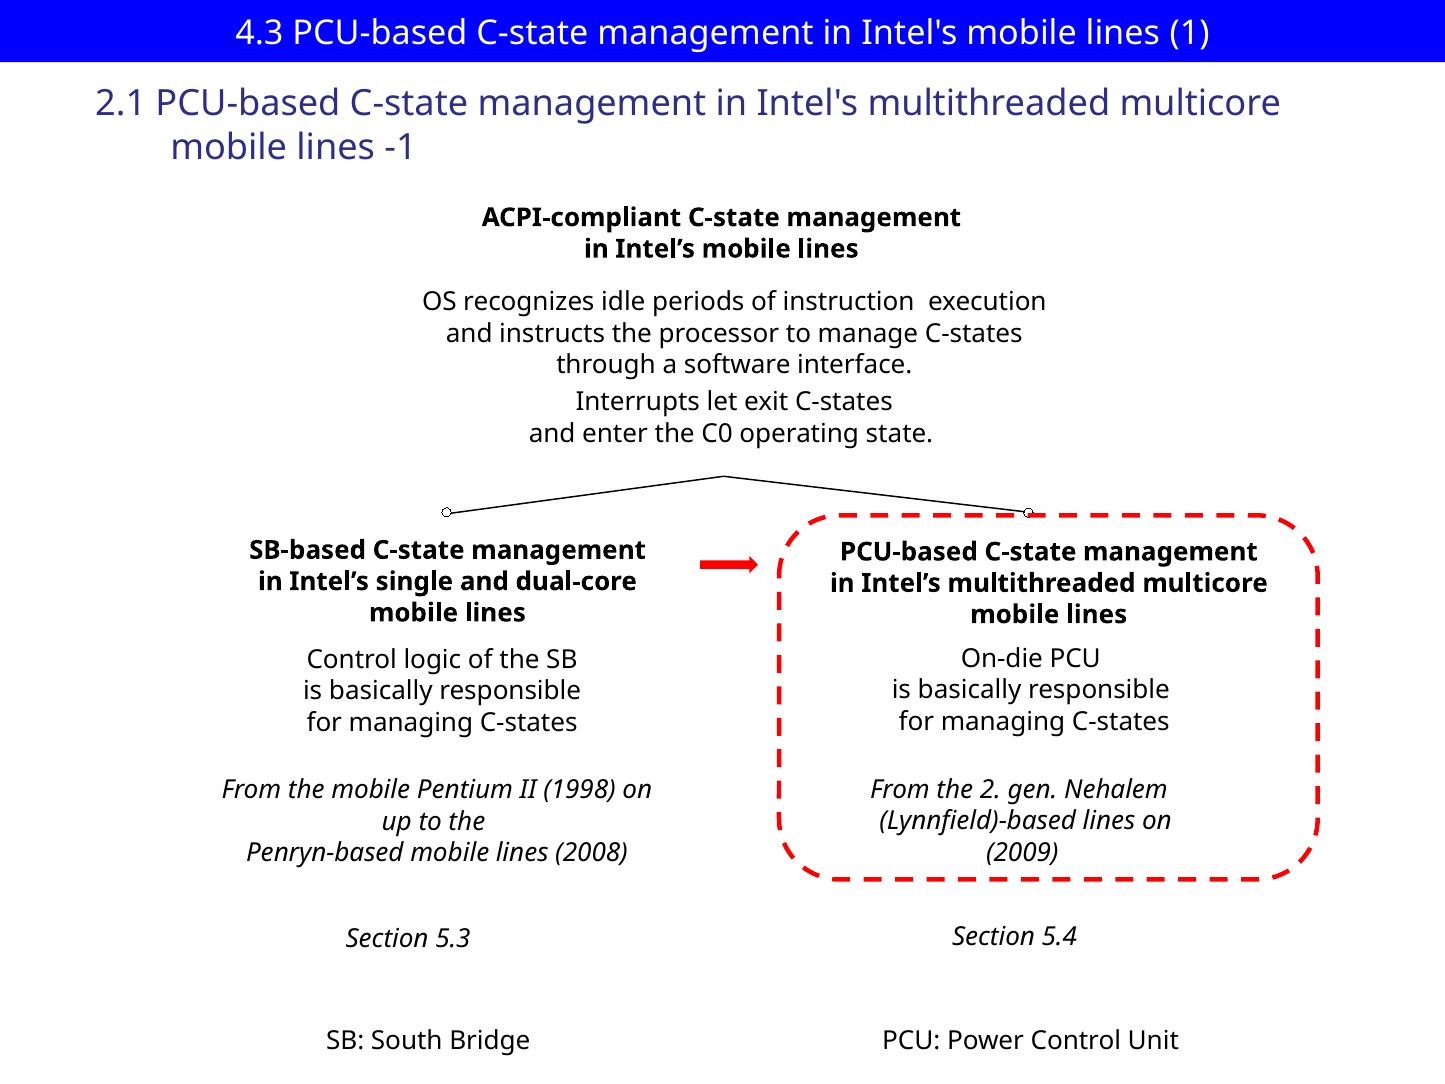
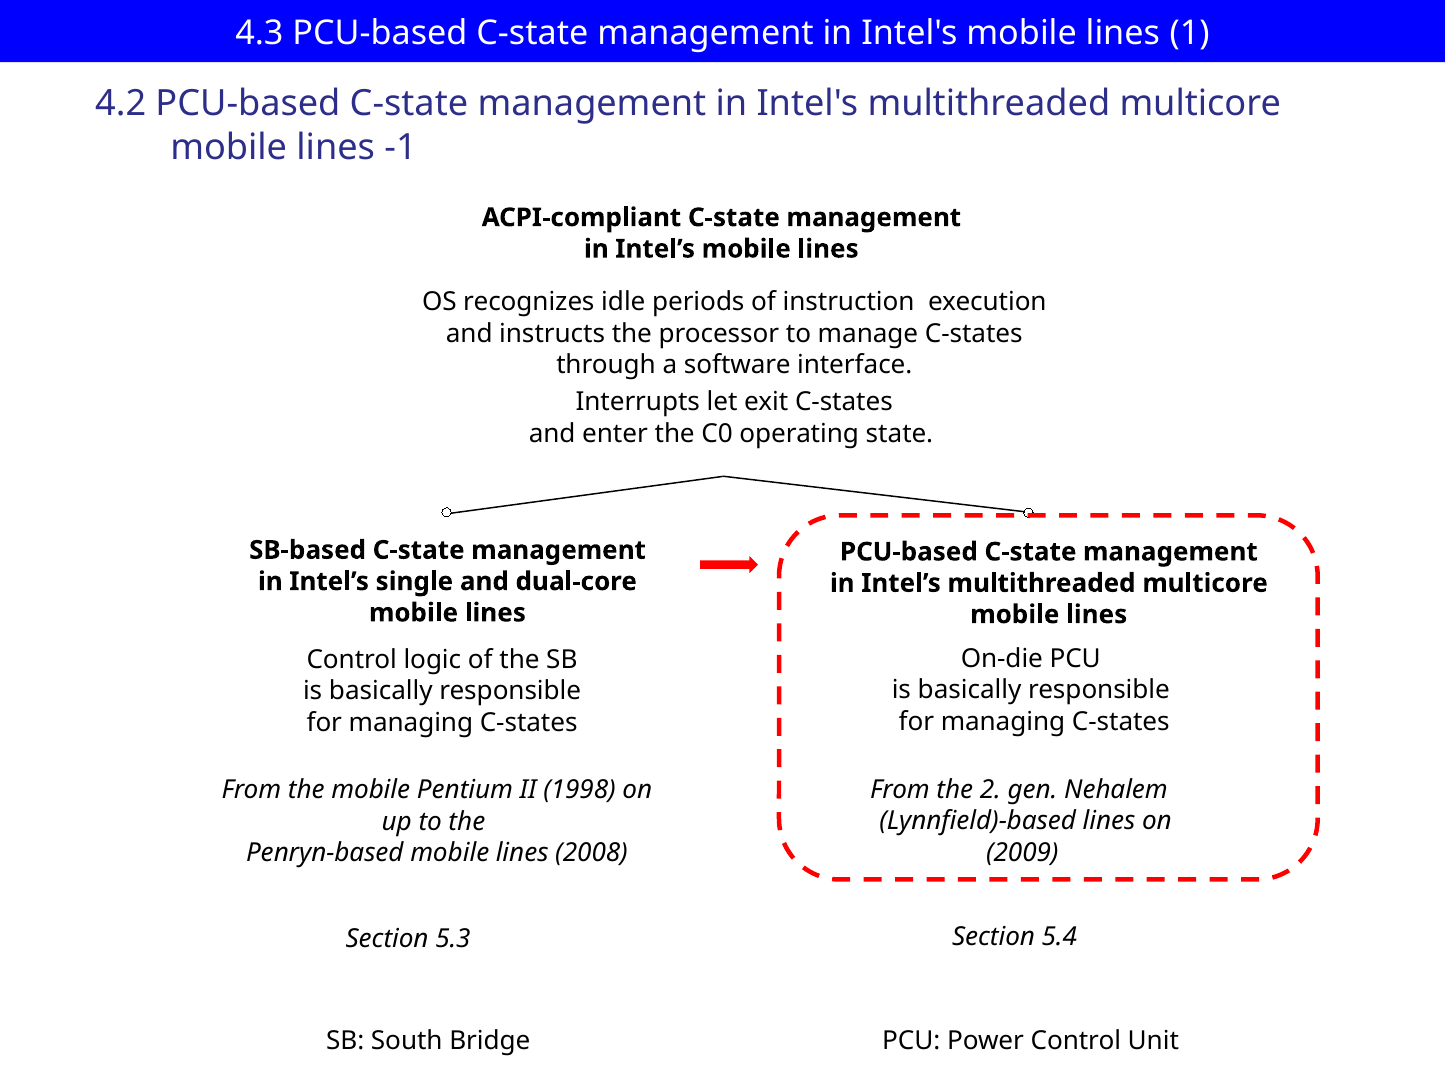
2.1: 2.1 -> 4.2 (121, 104)
